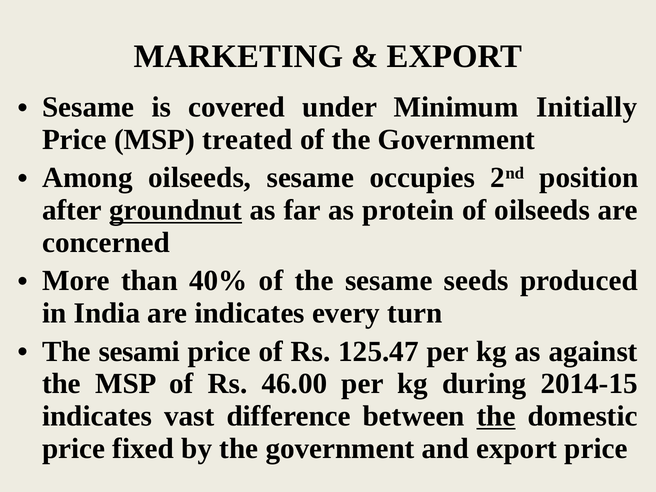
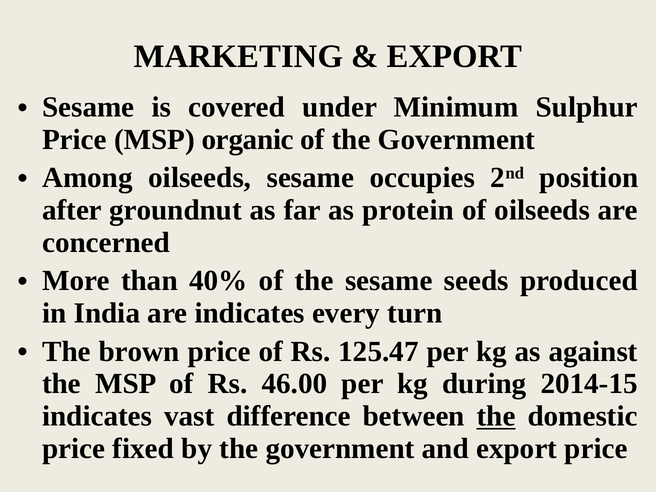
Initially: Initially -> Sulphur (587, 107)
treated: treated -> organic (248, 140)
groundnut underline: present -> none (176, 210)
sesami: sesami -> brown (139, 351)
